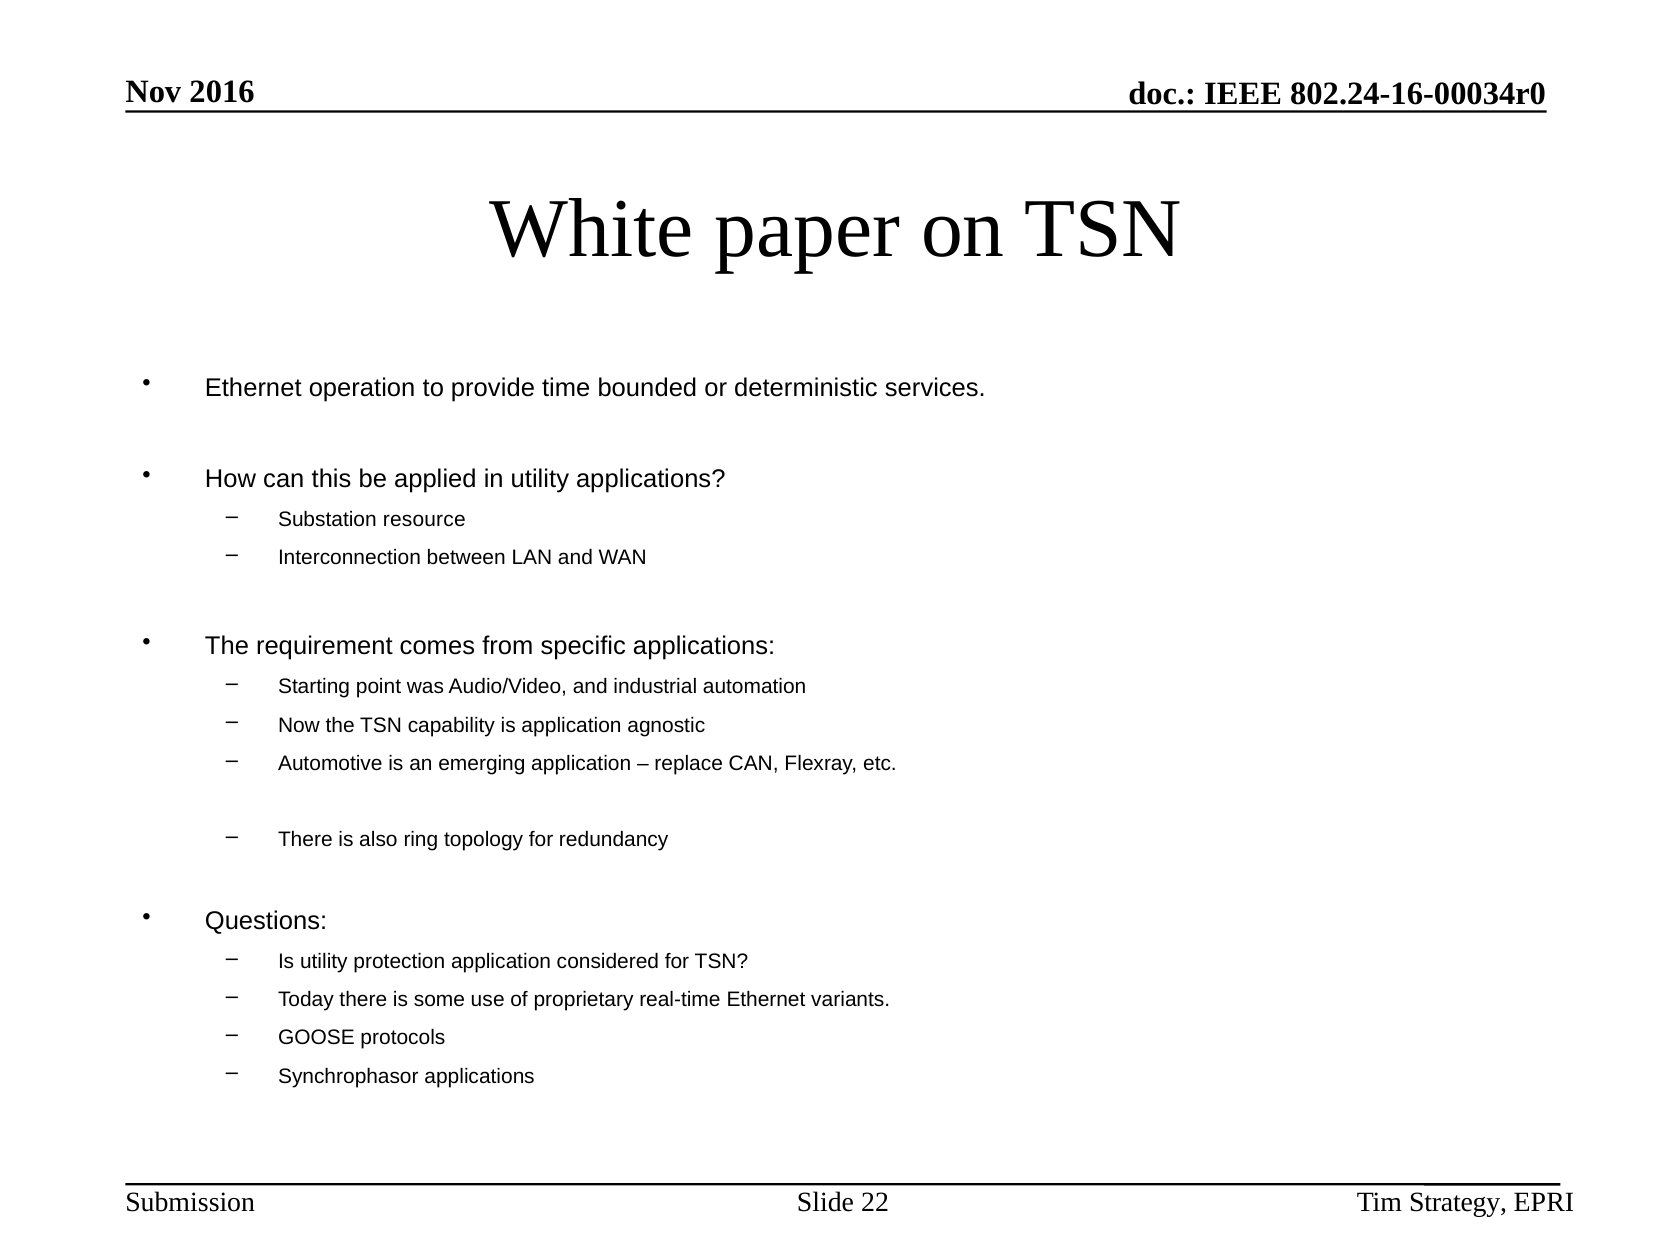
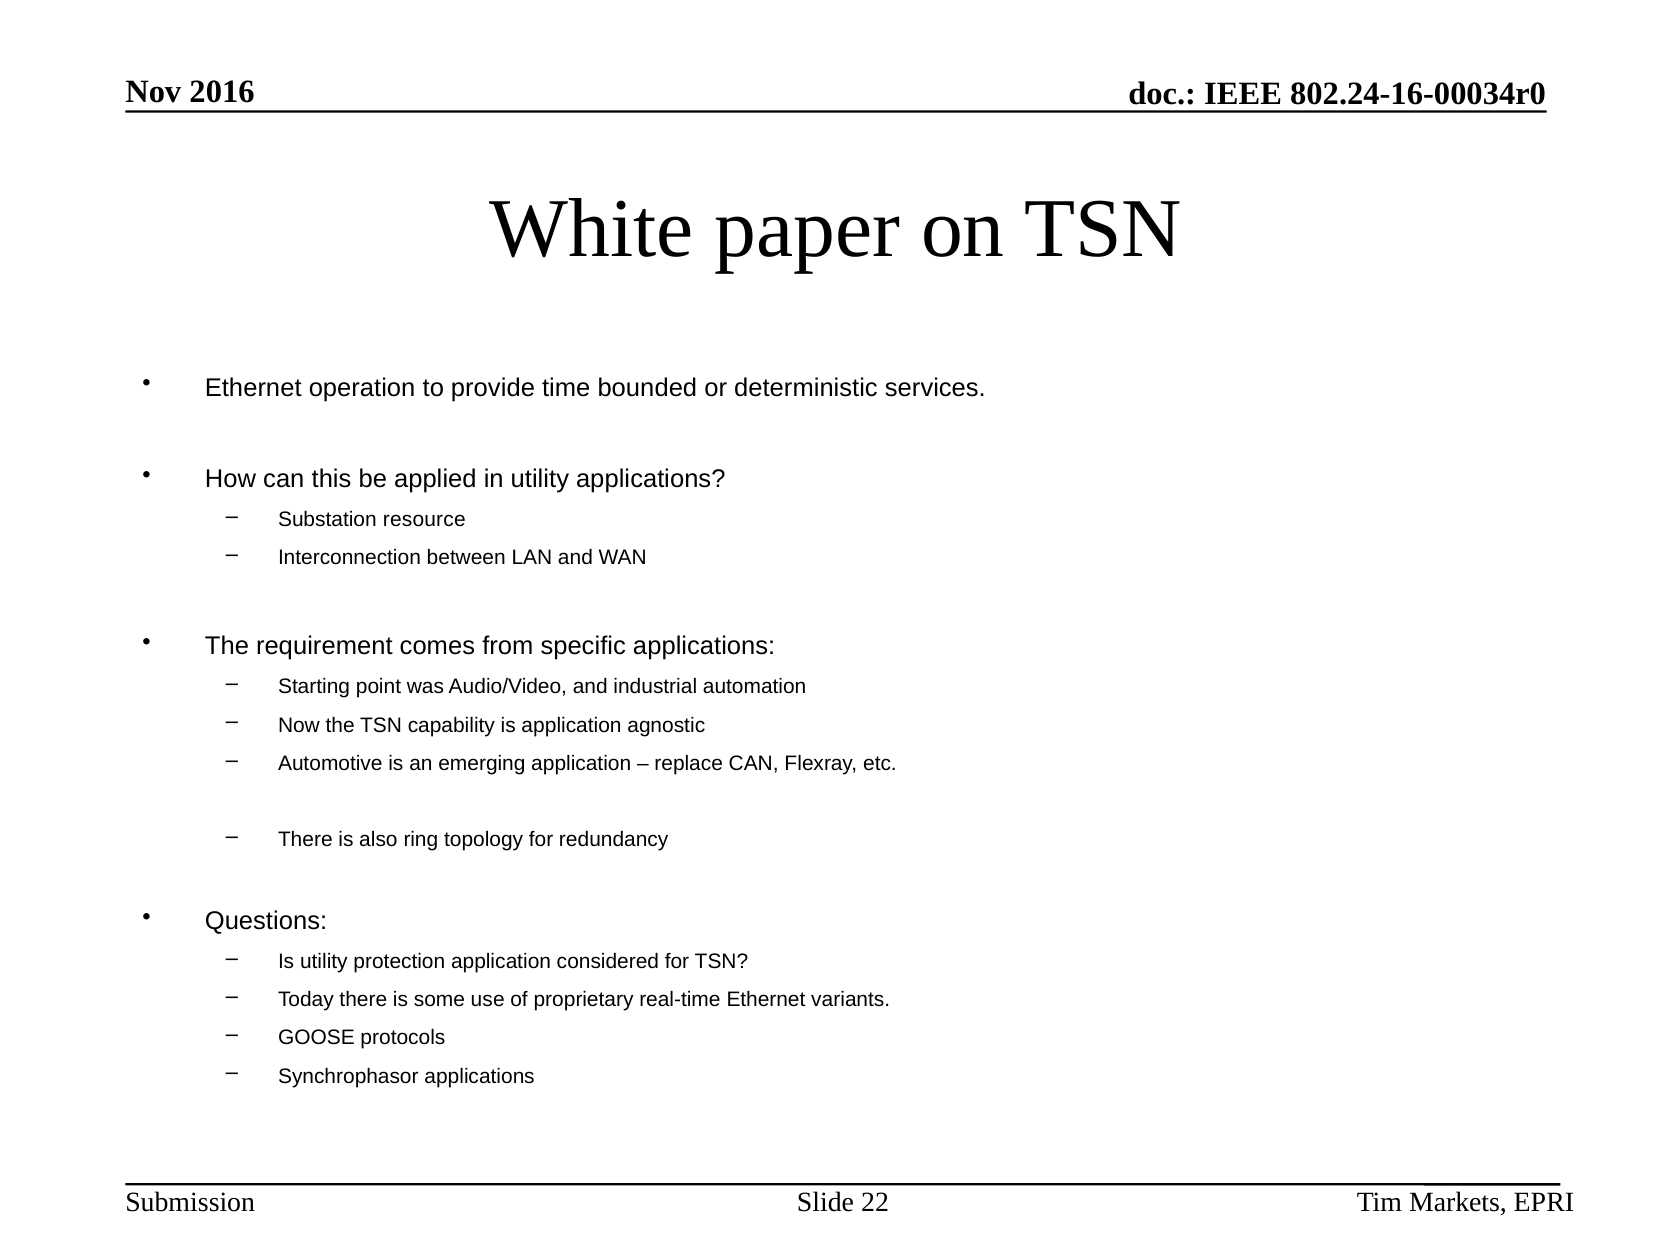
Strategy: Strategy -> Markets (1458, 1203)
